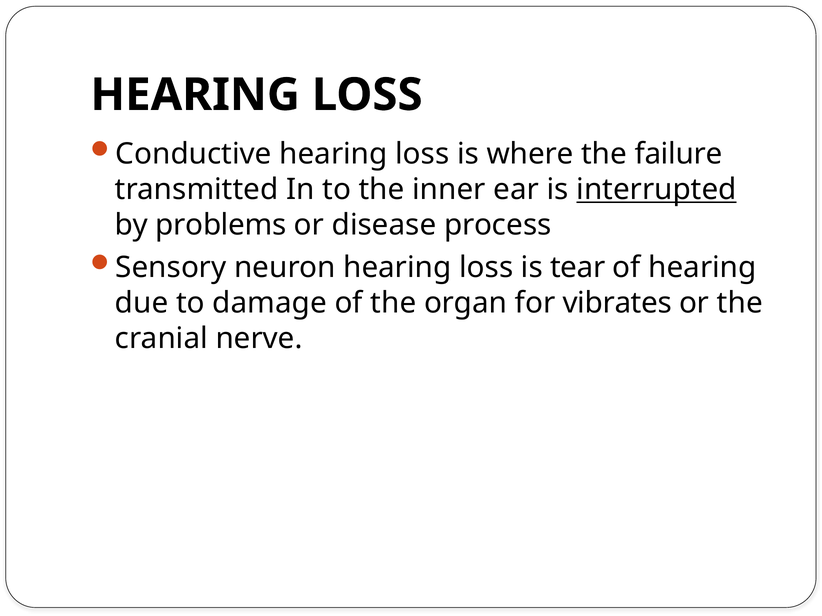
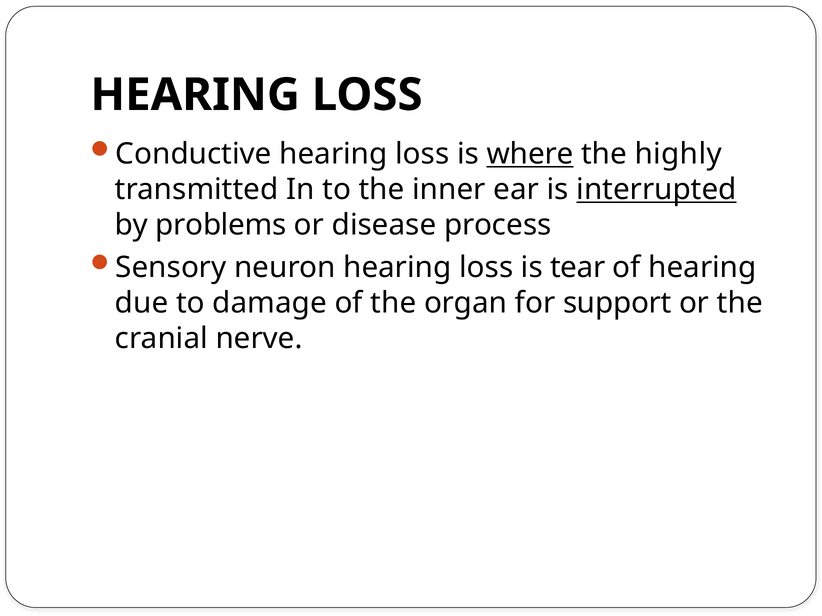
where underline: none -> present (530, 154)
failure: failure -> highly (678, 154)
vibrates: vibrates -> support (617, 303)
